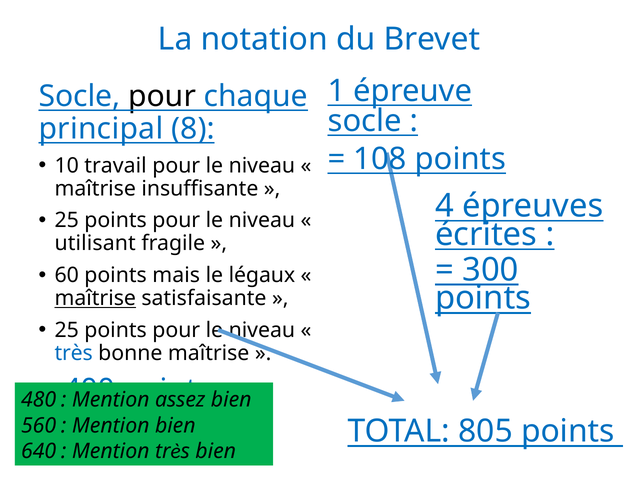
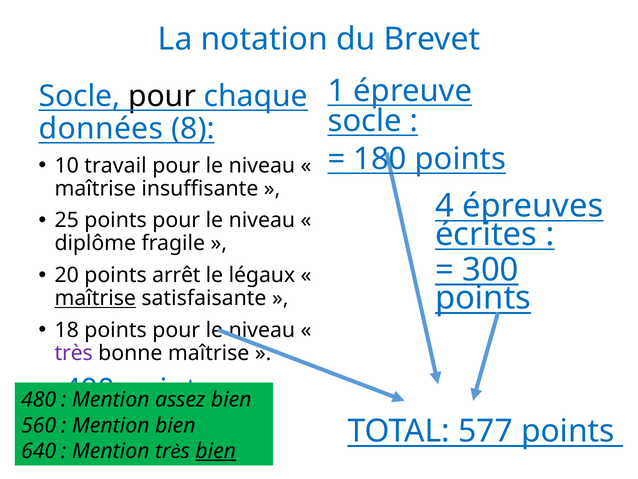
principal: principal -> données (101, 129)
108: 108 -> 180 (380, 159)
utilisant: utilisant -> diplôme (95, 243)
60: 60 -> 20 (67, 275)
mais: mais -> arrêt (176, 275)
25: 25 -> 18 (67, 330)
très colour: blue -> purple (74, 353)
805: 805 -> 577 (485, 431)
bien underline: none -> present (216, 451)
